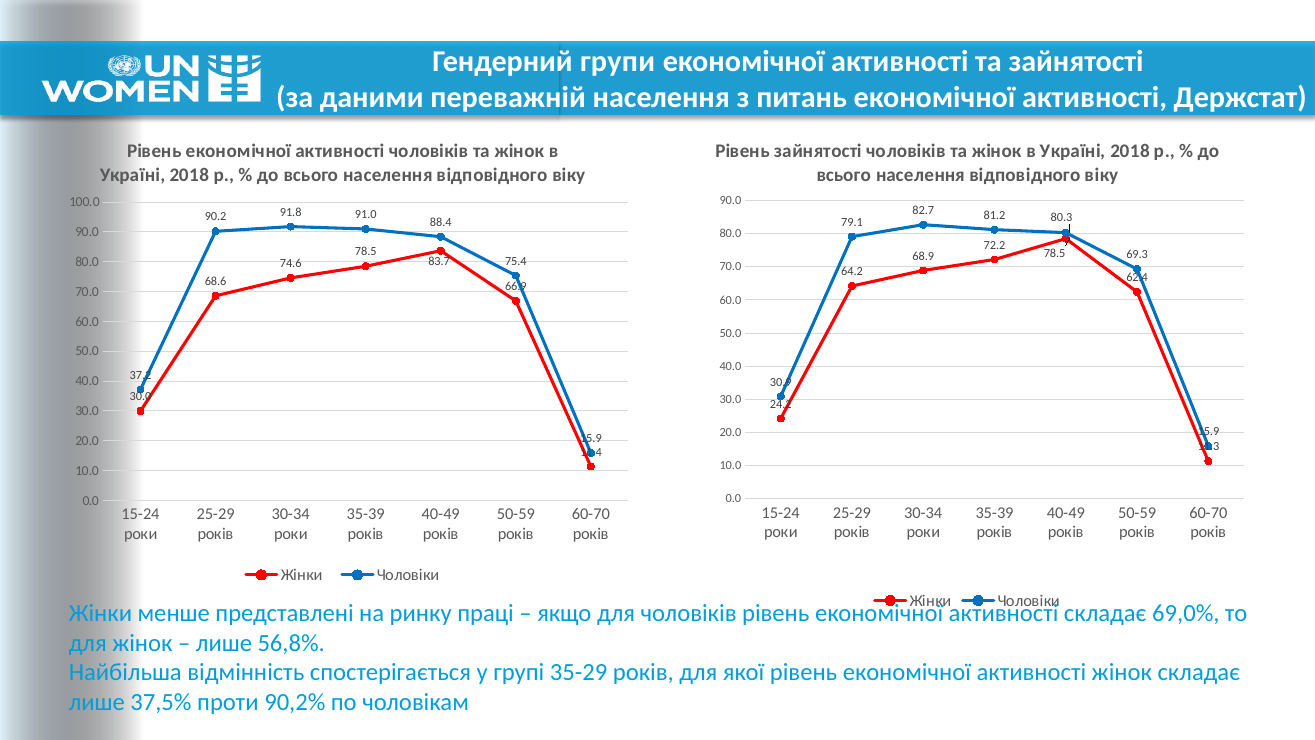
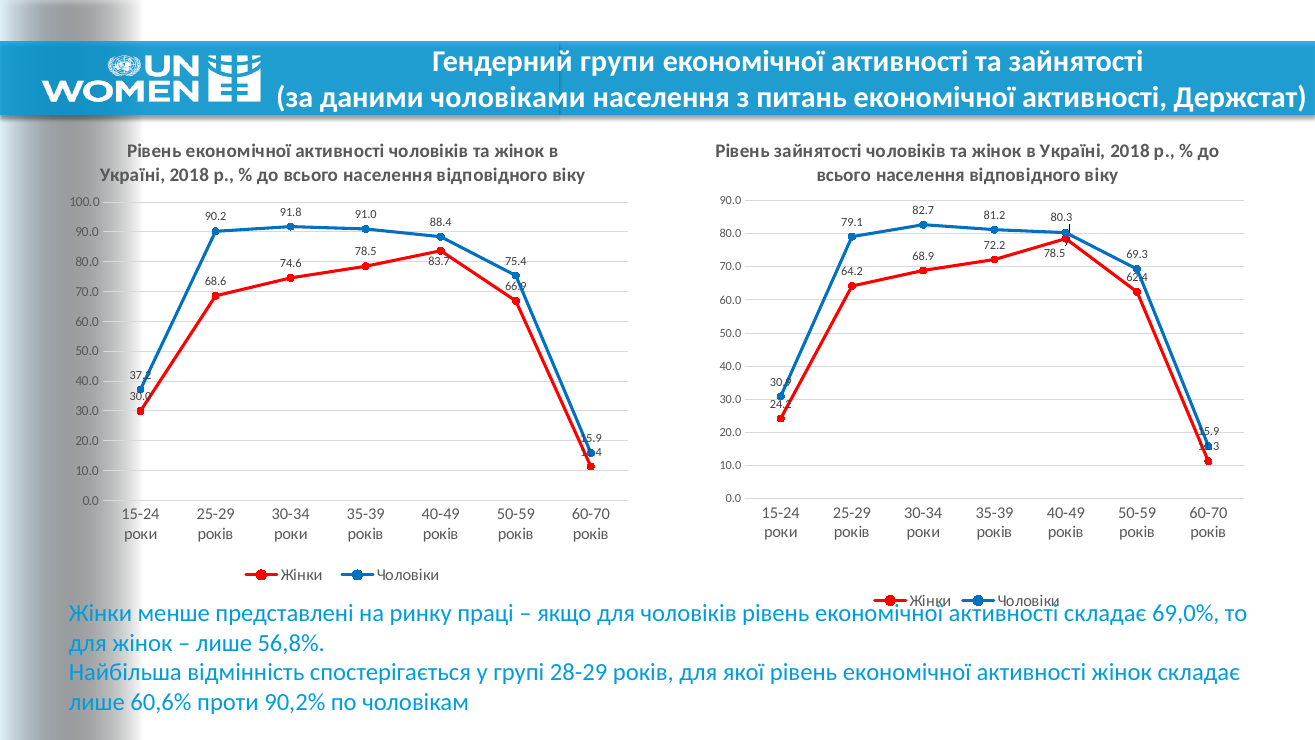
переважній: переважній -> чоловіками (508, 97)
35-29: 35-29 -> 28-29 (579, 672)
37,5%: 37,5% -> 60,6% (161, 702)
